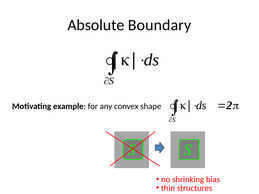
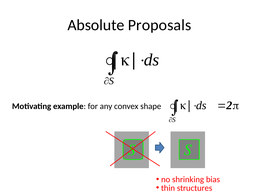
Boundary: Boundary -> Proposals (160, 25)
